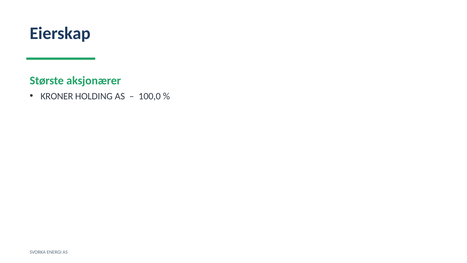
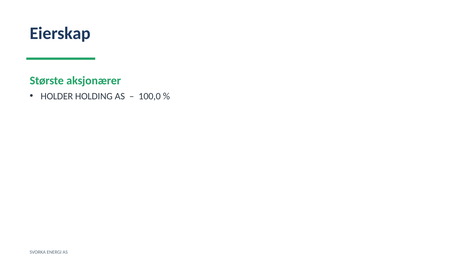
KRONER: KRONER -> HOLDER (57, 96)
